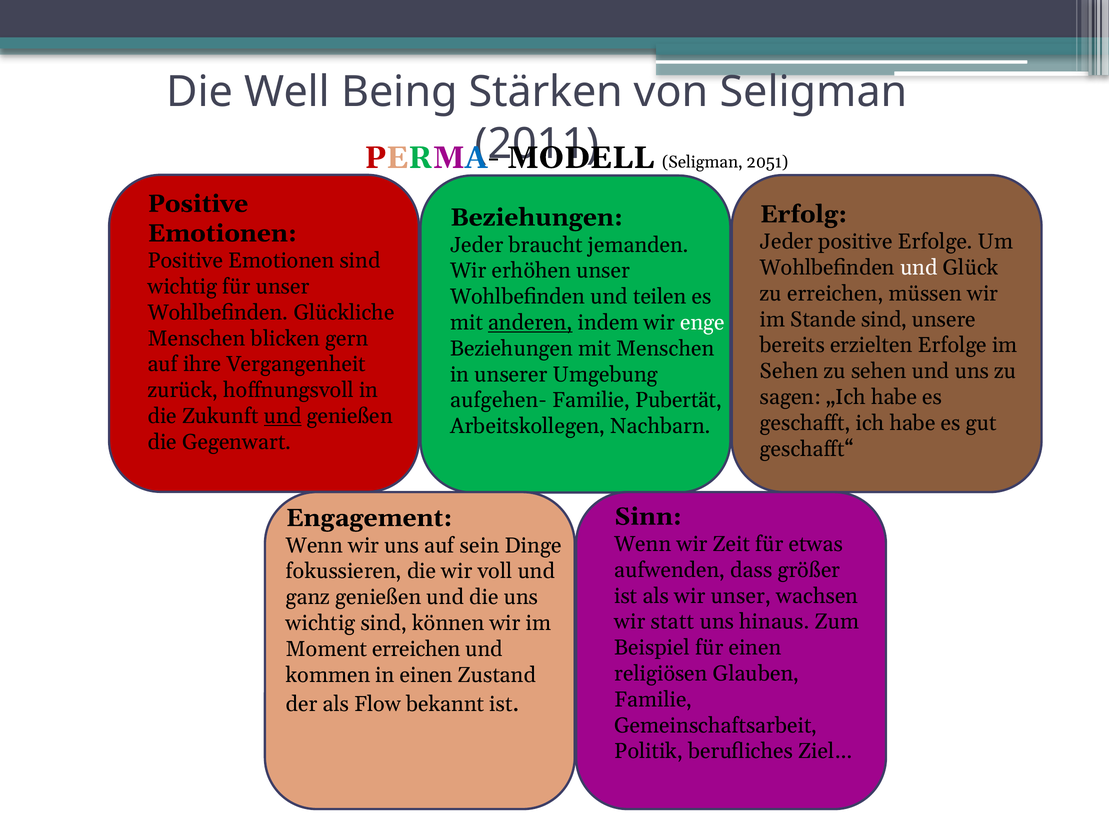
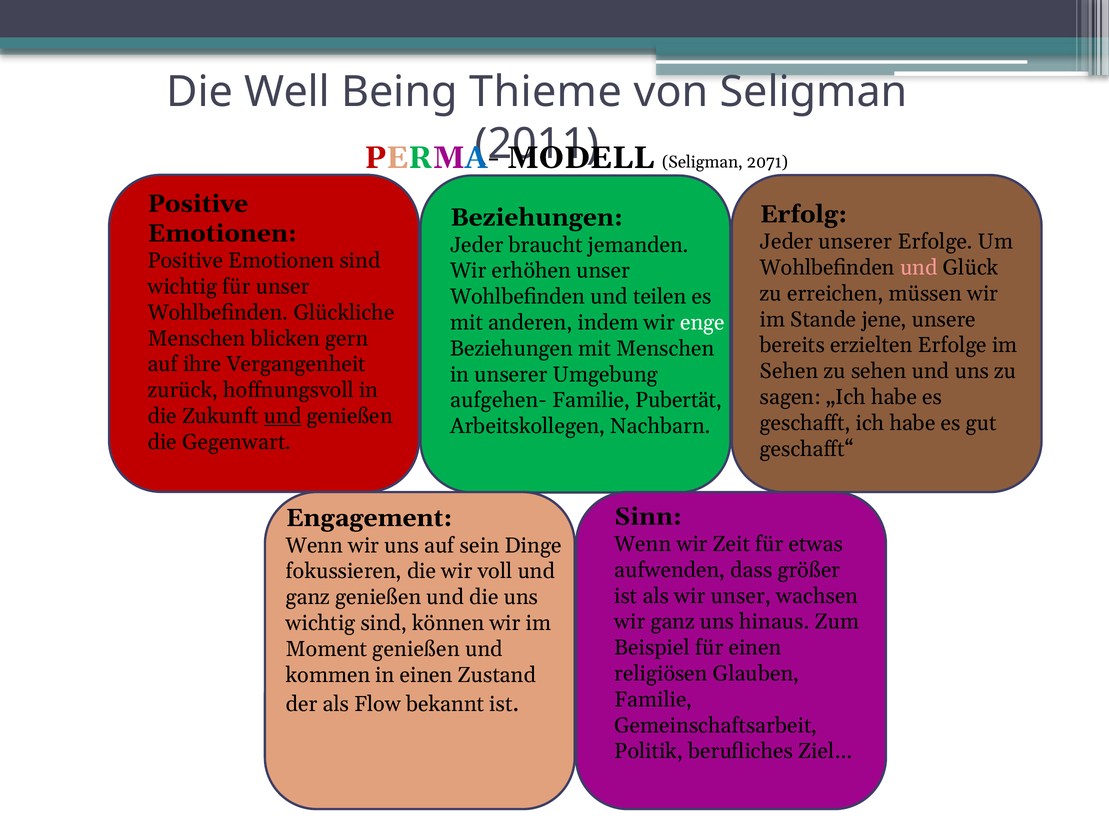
Stärken: Stärken -> Thieme (546, 92)
2051: 2051 -> 2071 (767, 162)
Jeder positive: positive -> unserer (855, 242)
und colour: white -> pink (919, 268)
Stande sind: sind -> jene (884, 319)
anderen underline: present -> none (530, 323)
wir statt: statt -> ganz (673, 622)
Moment erreichen: erreichen -> genießen (416, 649)
